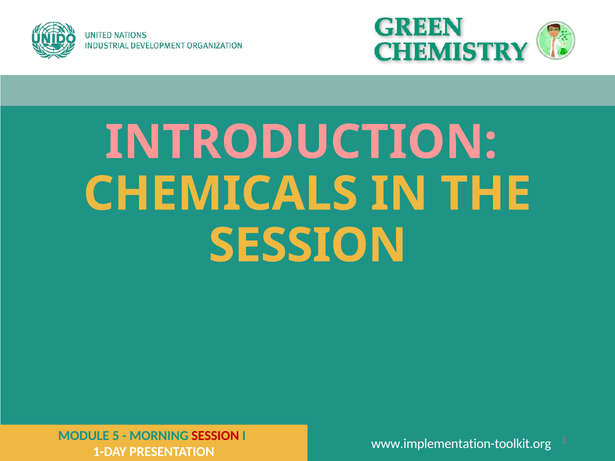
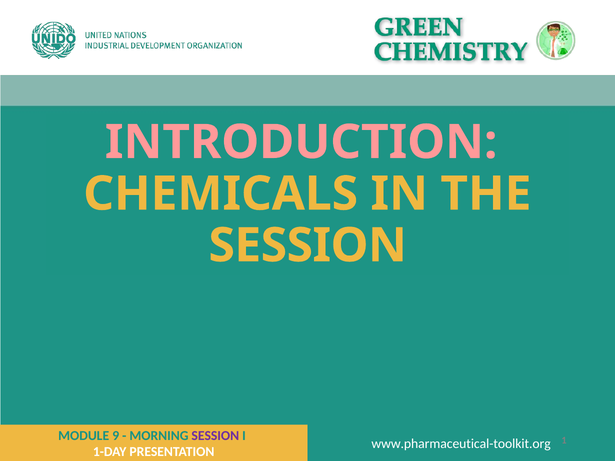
5: 5 -> 9 (116, 436)
SESSION colour: red -> purple (215, 436)
www.implementation-toolkit.org: www.implementation-toolkit.org -> www.pharmaceutical-toolkit.org (461, 444)
